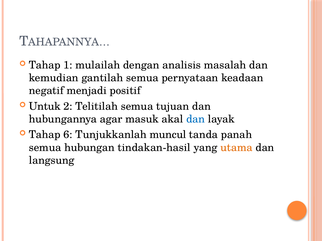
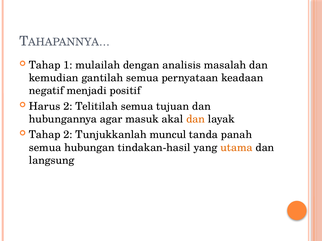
Untuk: Untuk -> Harus (45, 106)
dan colour: blue -> orange (196, 119)
Tahap 6: 6 -> 2 (68, 135)
